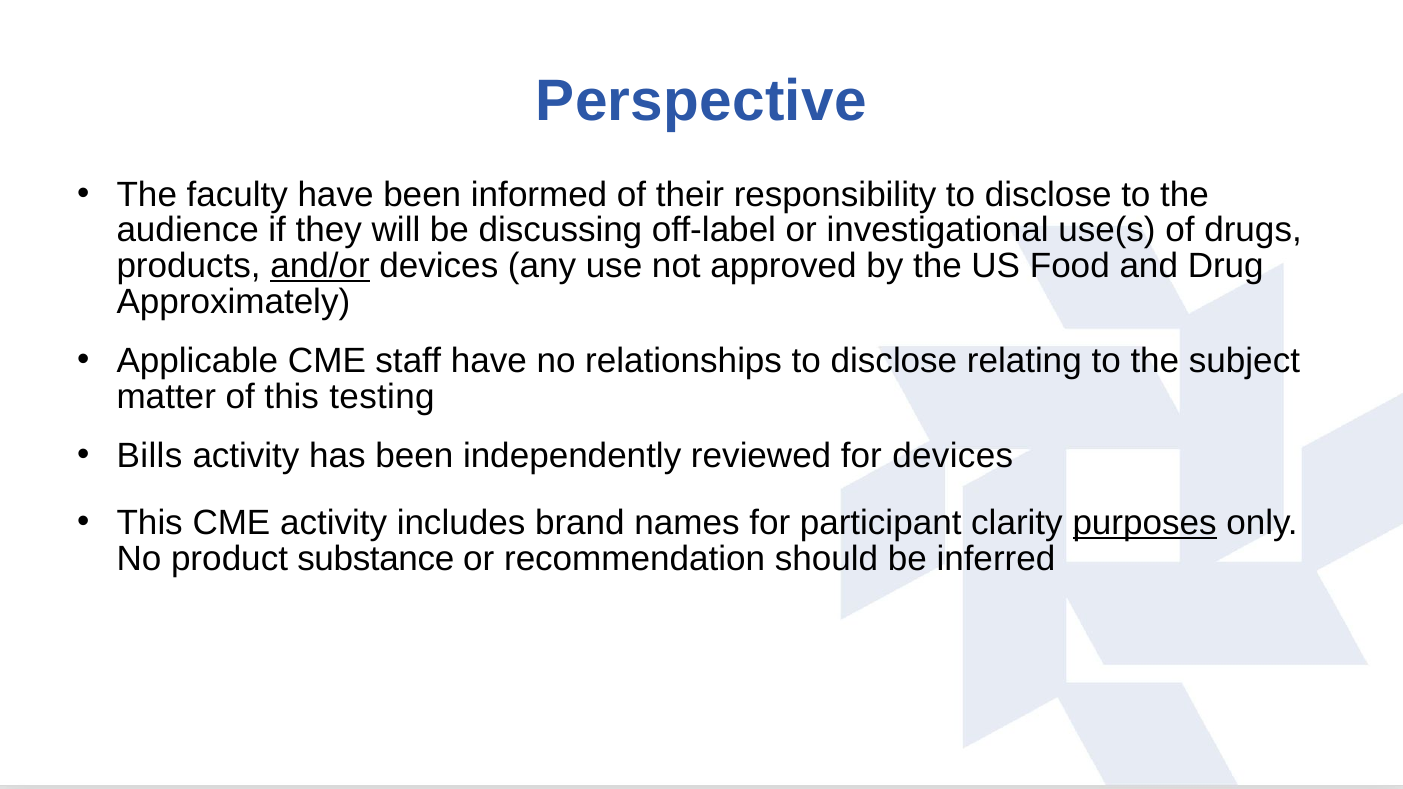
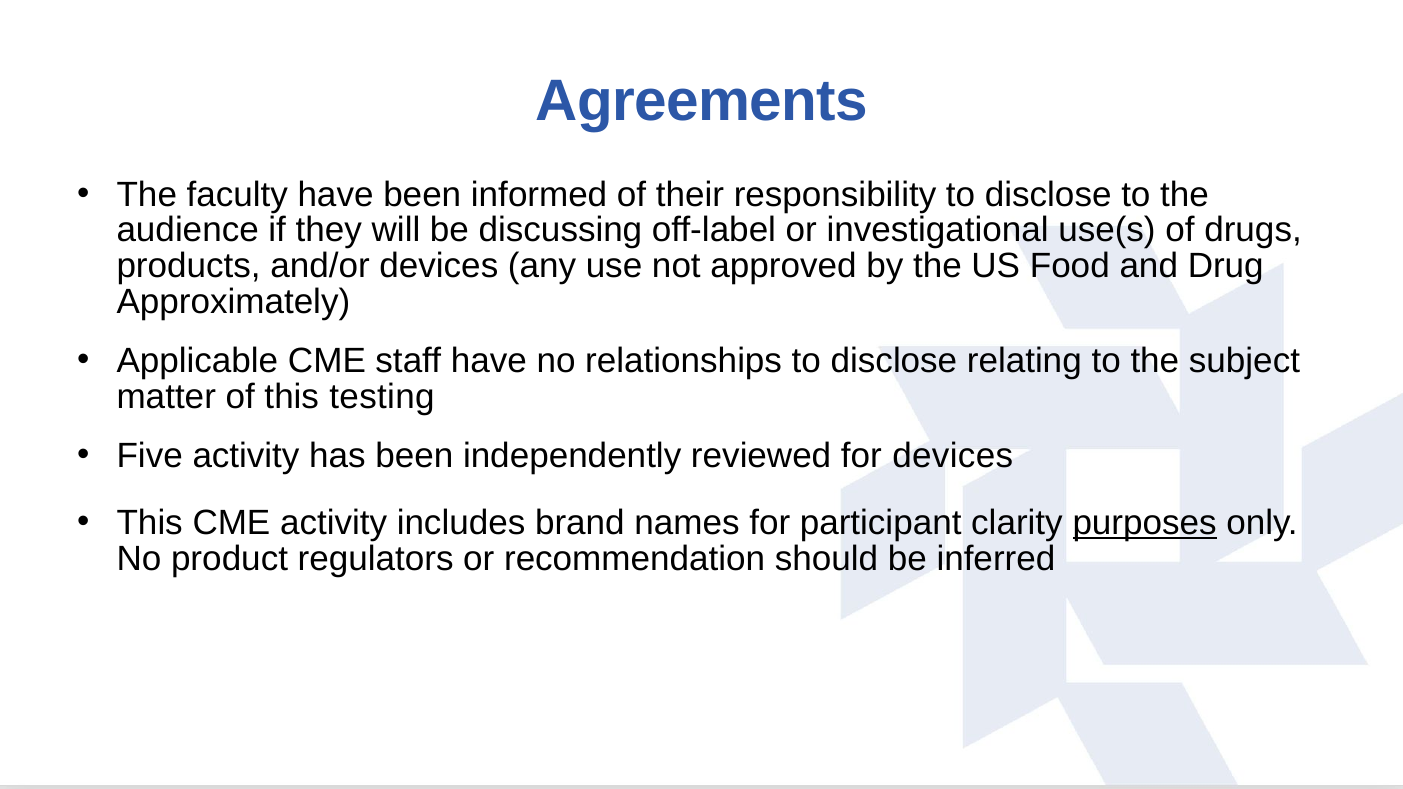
Perspective: Perspective -> Agreements (702, 101)
and/or underline: present -> none (320, 266)
Bills: Bills -> Five (150, 456)
substance: substance -> regulators (376, 559)
